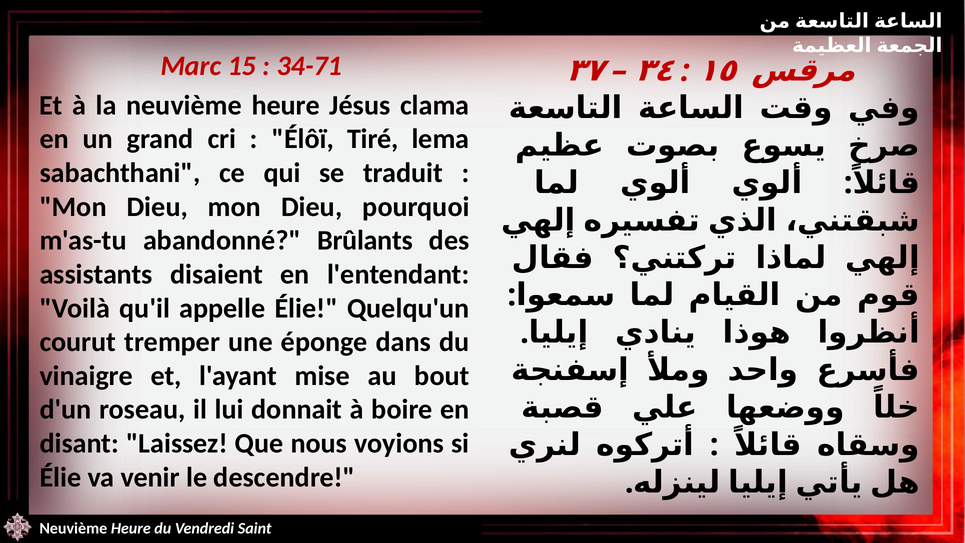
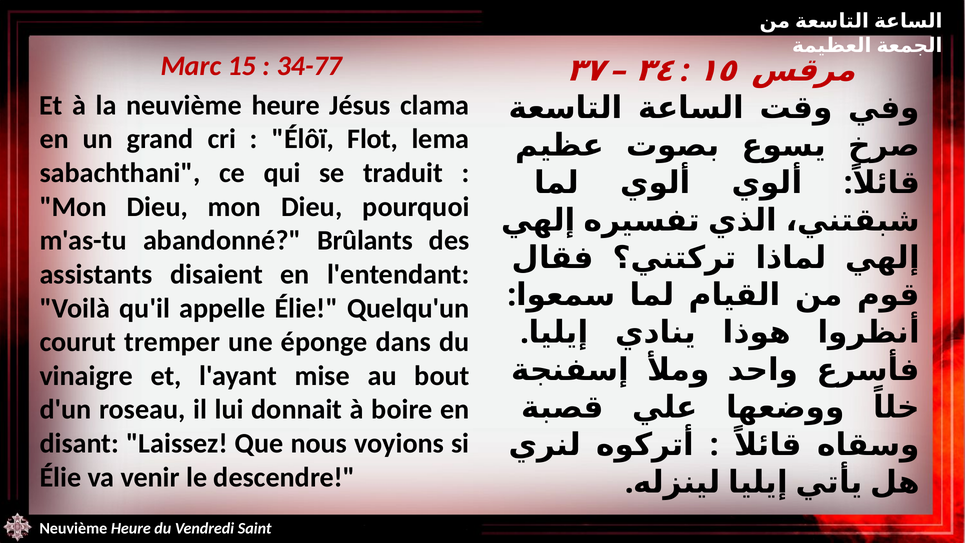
34-71: 34-71 -> 34-77 (309, 66)
Tiré: Tiré -> Flot (373, 139)
